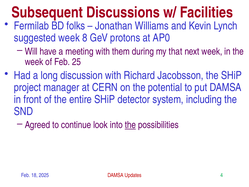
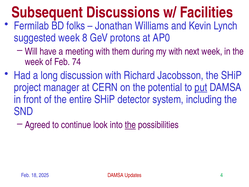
my that: that -> with (176, 51)
25: 25 -> 74 (77, 62)
put underline: none -> present (201, 87)
